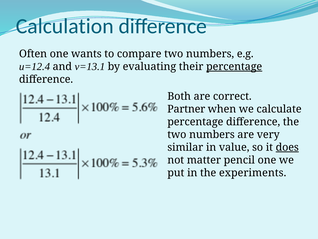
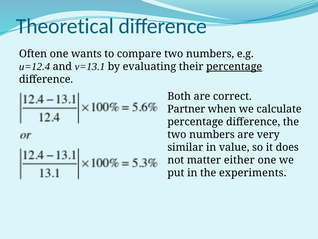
Calculation: Calculation -> Theoretical (65, 26)
does underline: present -> none (287, 147)
pencil: pencil -> either (239, 160)
